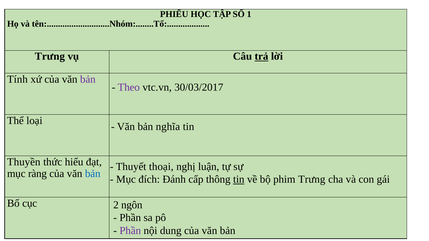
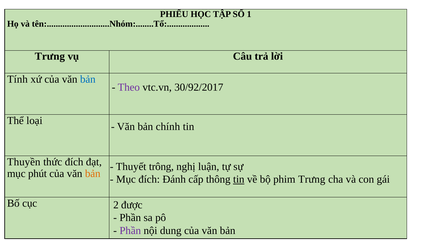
trả underline: present -> none (261, 56)
bản colour: purple -> blue (88, 79)
30/03/2017: 30/03/2017 -> 30/92/2017 (199, 87)
nghĩa: nghĩa -> chính (168, 127)
thức hiểu: hiểu -> đích (74, 162)
thoại: thoại -> trông (161, 167)
ràng: ràng -> phút (37, 174)
bản colour: blue -> orange (93, 174)
ngôn: ngôn -> được (132, 205)
